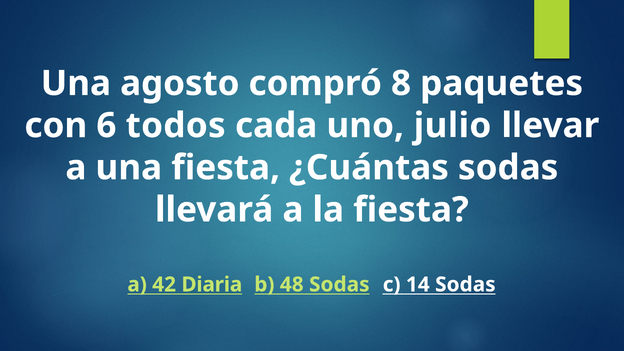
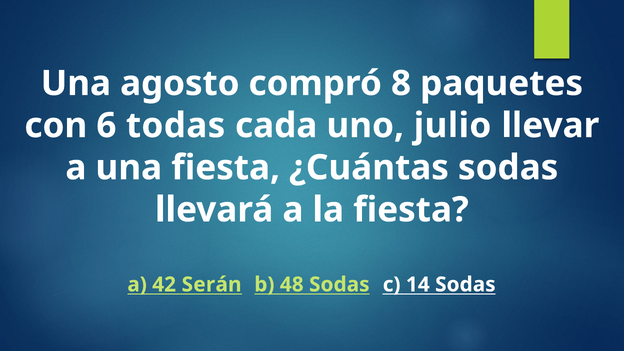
todos: todos -> todas (176, 126)
Diaria: Diaria -> Serán (212, 285)
